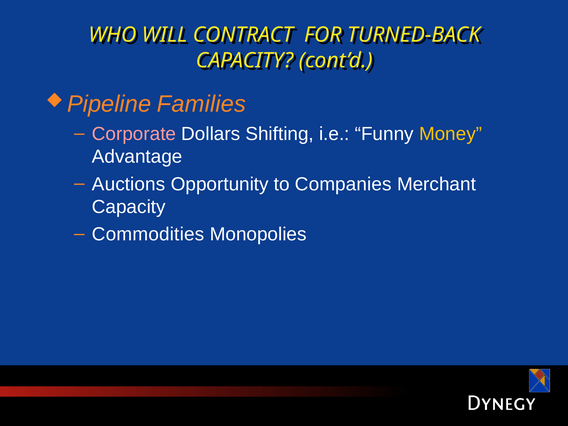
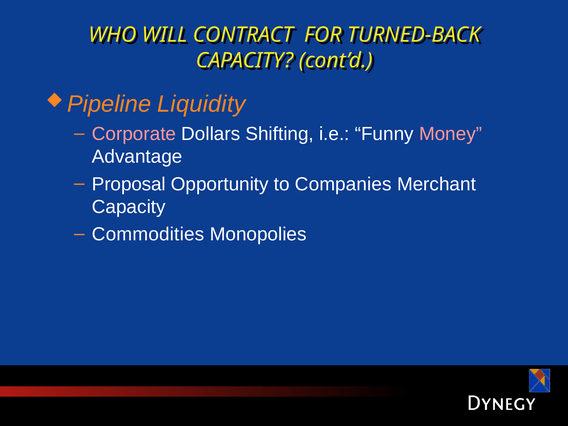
Families: Families -> Liquidity (201, 104)
Money colour: yellow -> pink (451, 134)
Auctions: Auctions -> Proposal (129, 184)
